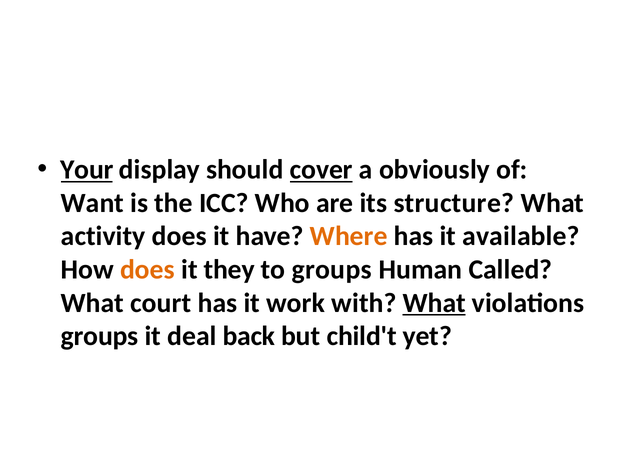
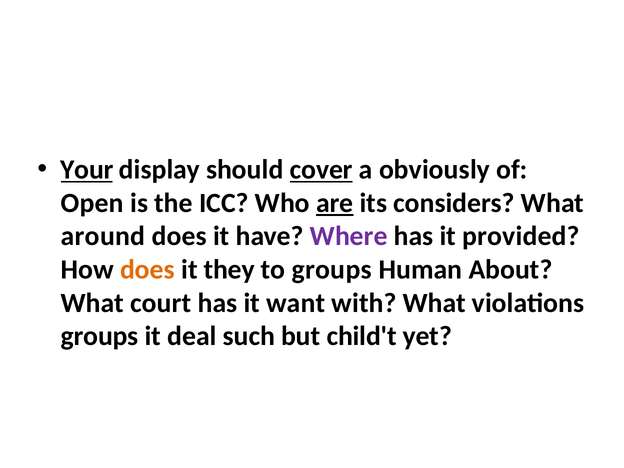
Want: Want -> Open (92, 203)
are underline: none -> present (335, 203)
structure: structure -> considers (454, 203)
activity: activity -> around (103, 236)
Where colour: orange -> purple (349, 236)
available: available -> provided (521, 236)
Called: Called -> About (510, 270)
work: work -> want (296, 303)
What underline: present -> none (434, 303)
back: back -> such (249, 336)
